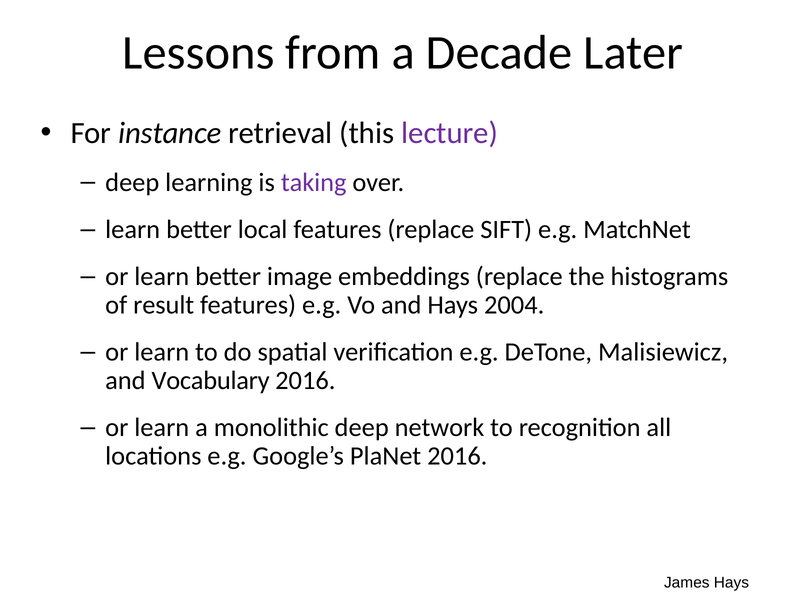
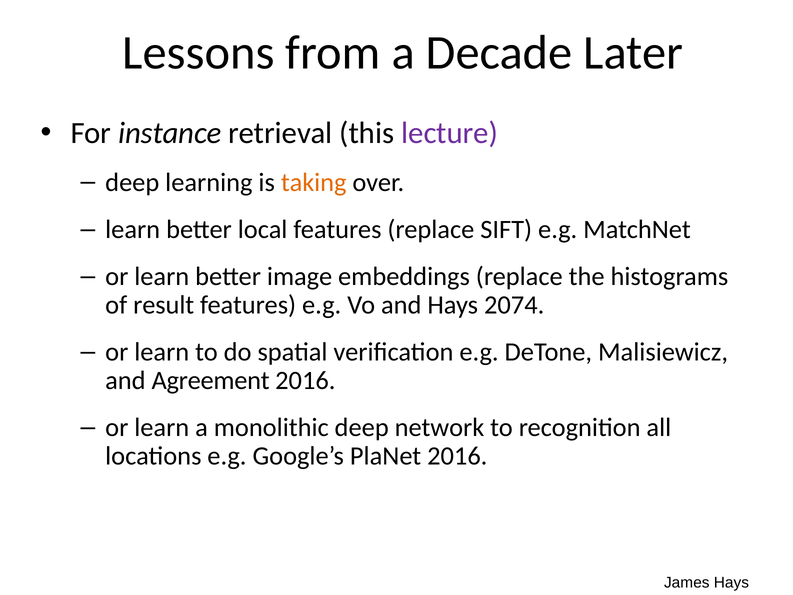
taking colour: purple -> orange (314, 182)
2004: 2004 -> 2074 (514, 305)
Vocabulary: Vocabulary -> Agreement (211, 380)
